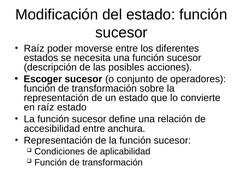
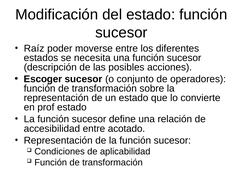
en raíz: raíz -> prof (46, 107)
anchura: anchura -> acotado (126, 129)
